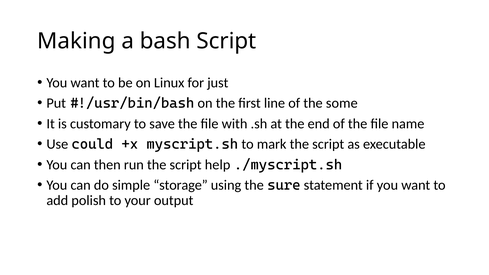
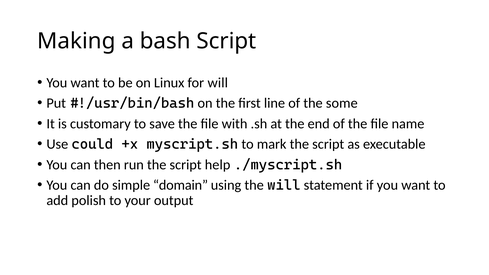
for just: just -> will (218, 83)
storage: storage -> domain (181, 185)
the sure: sure -> will (284, 185)
